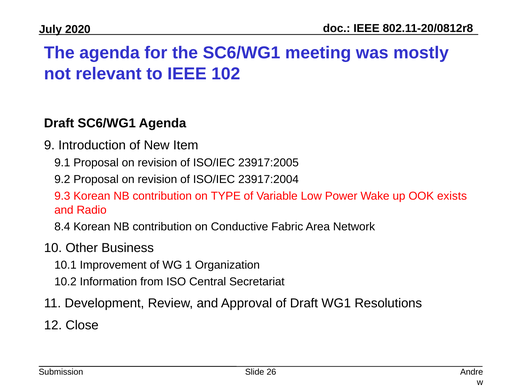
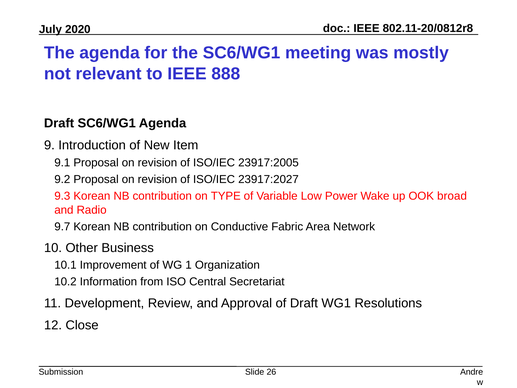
102: 102 -> 888 (226, 74)
23917:2004: 23917:2004 -> 23917:2027 (268, 179)
exists: exists -> broad (452, 196)
8.4: 8.4 -> 9.7 (62, 226)
